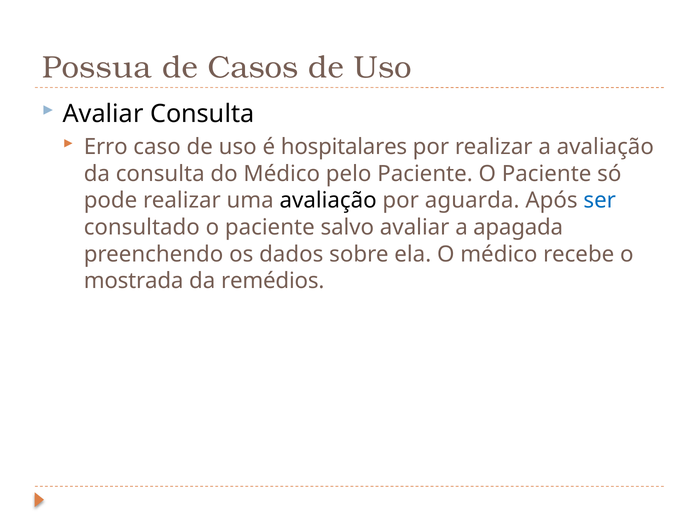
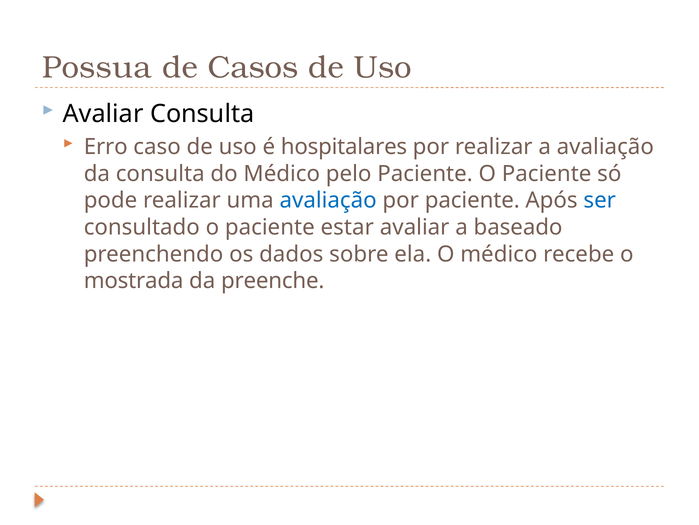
avaliação colour: black -> blue (328, 200)
por aguarda: aguarda -> paciente (472, 200)
salvo: salvo -> estar (347, 227)
apagada: apagada -> baseado (518, 227)
remédios: remédios -> preenche (273, 281)
